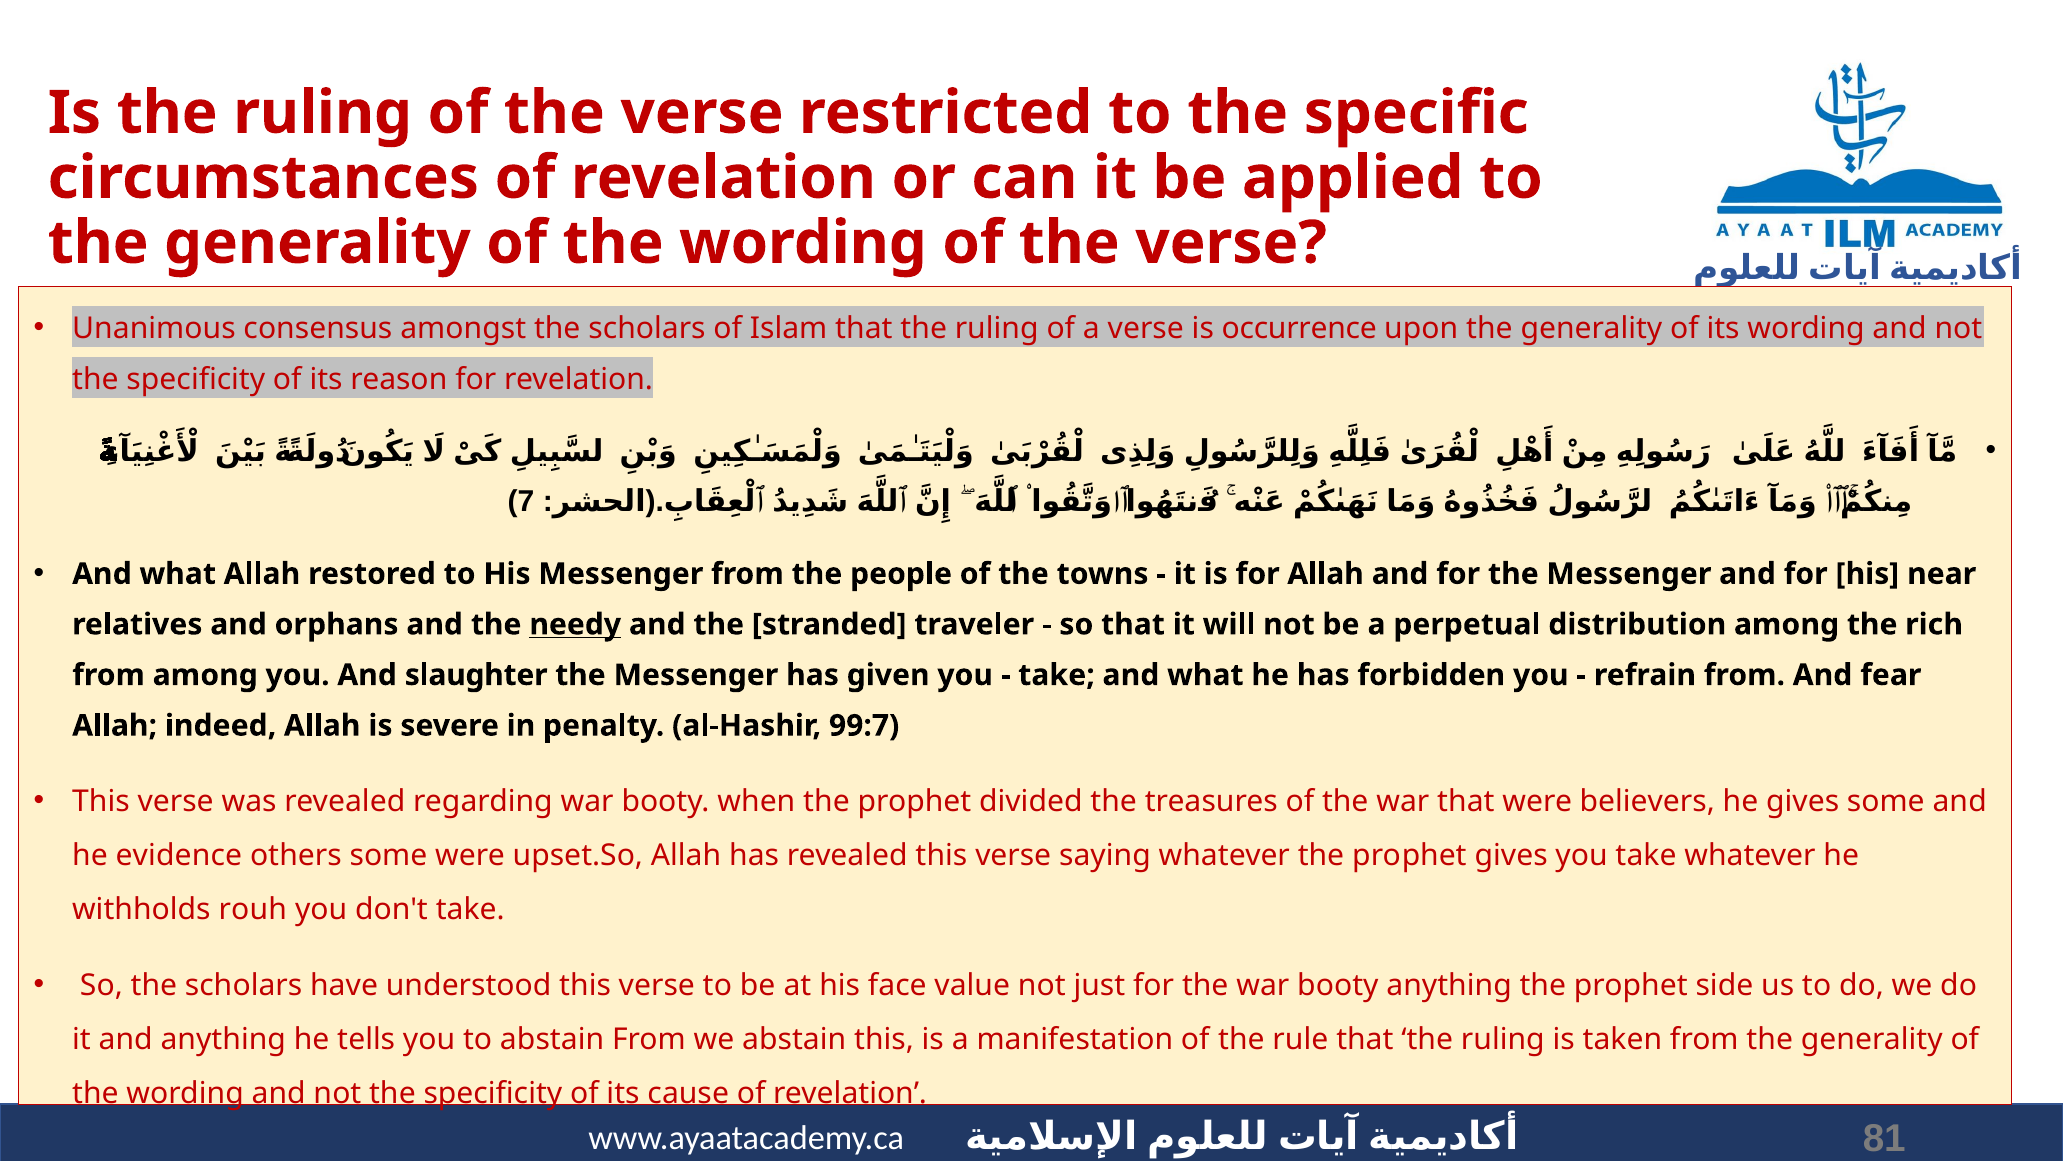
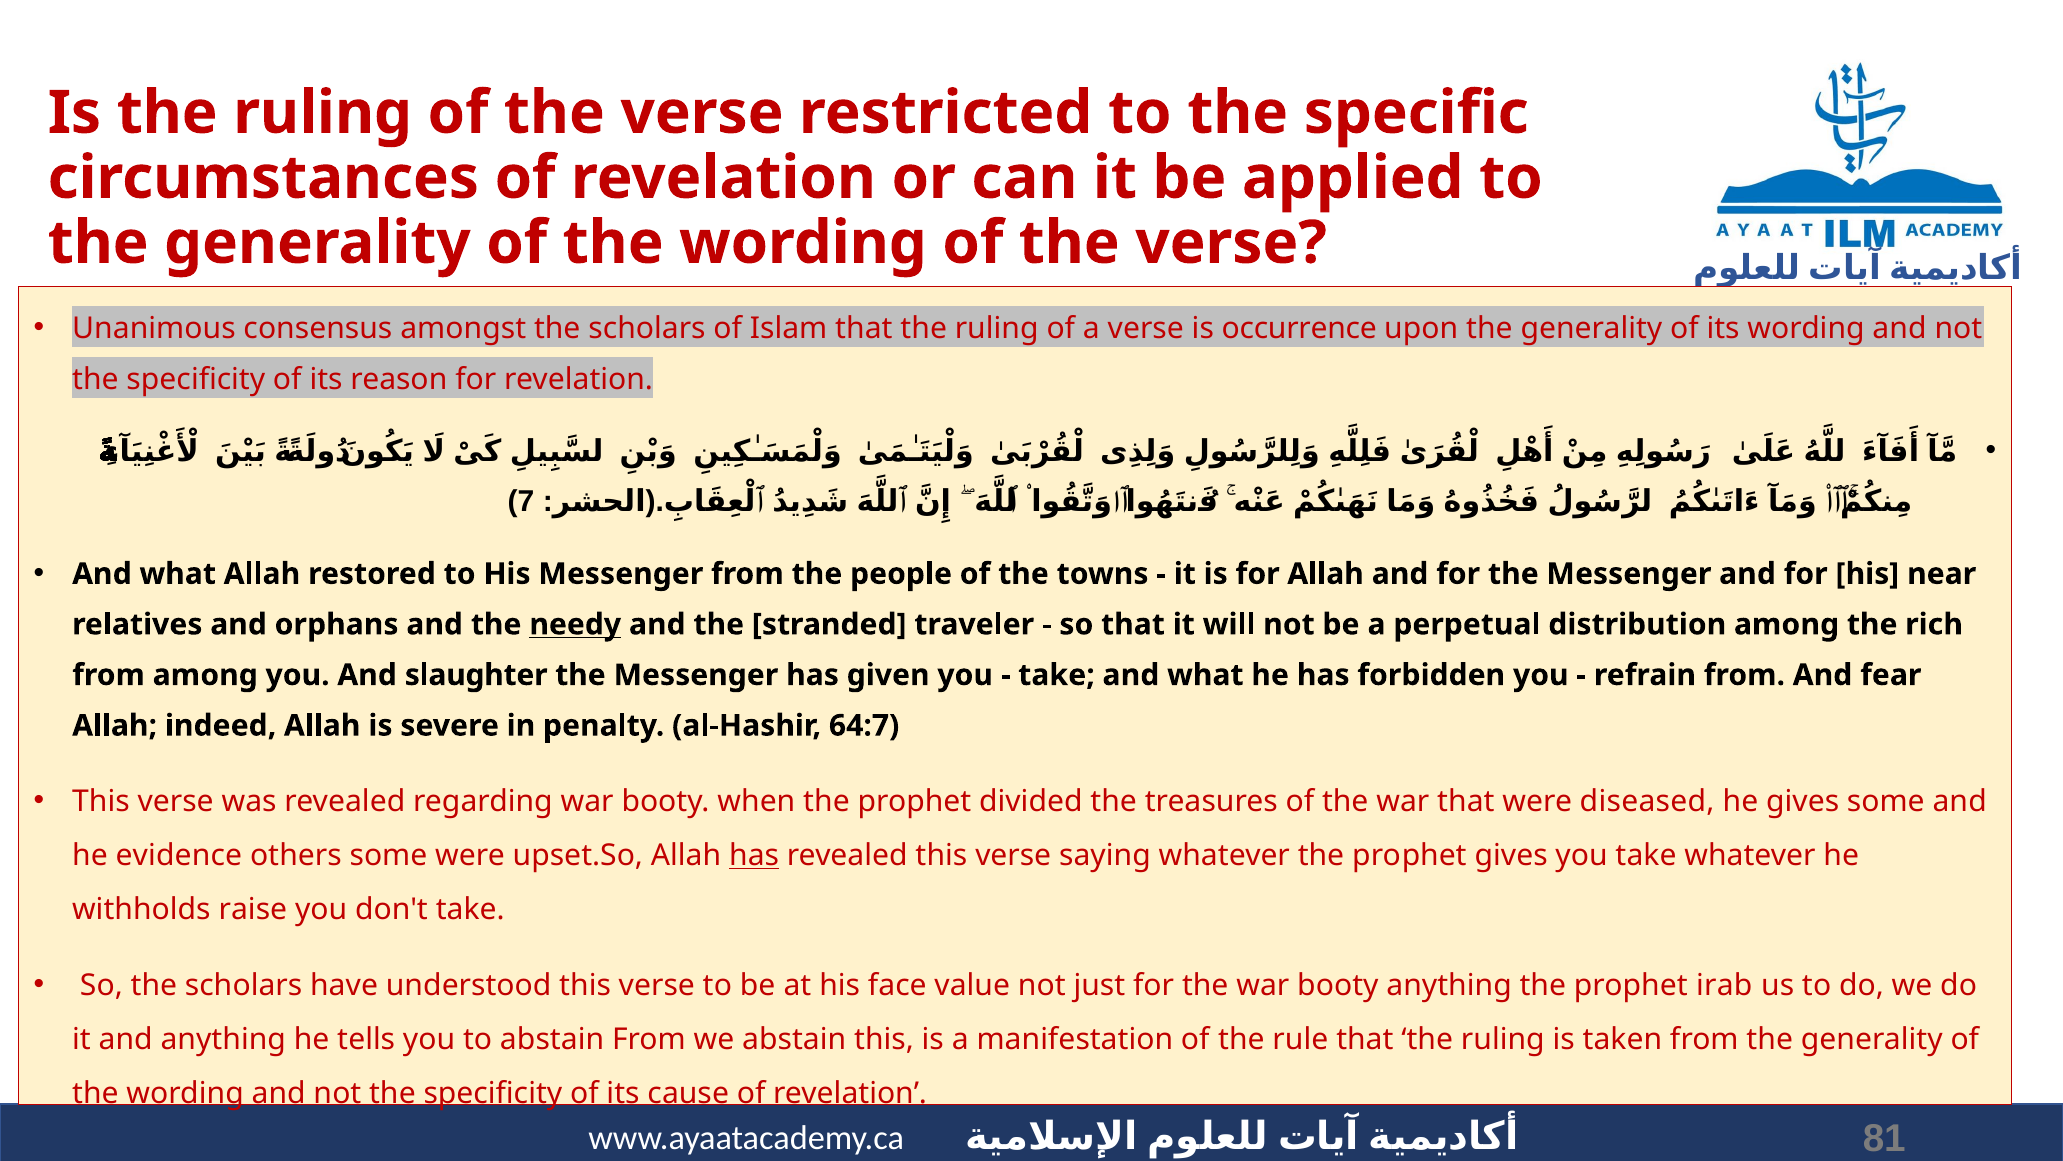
99:7: 99:7 -> 64:7 (864, 725)
believers: believers -> diseased (1647, 801)
has underline: none -> present (754, 855)
rouh: rouh -> raise (253, 909)
side: side -> irab (1724, 985)
